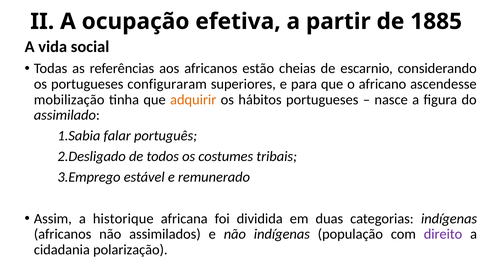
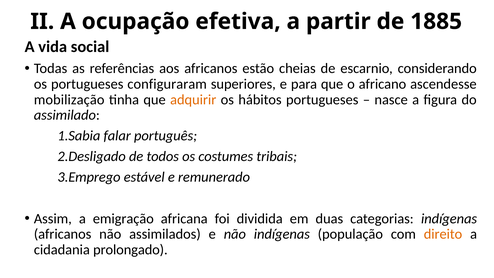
historique: historique -> emigração (123, 218)
direito colour: purple -> orange (443, 234)
polarização: polarização -> prolongado (130, 250)
